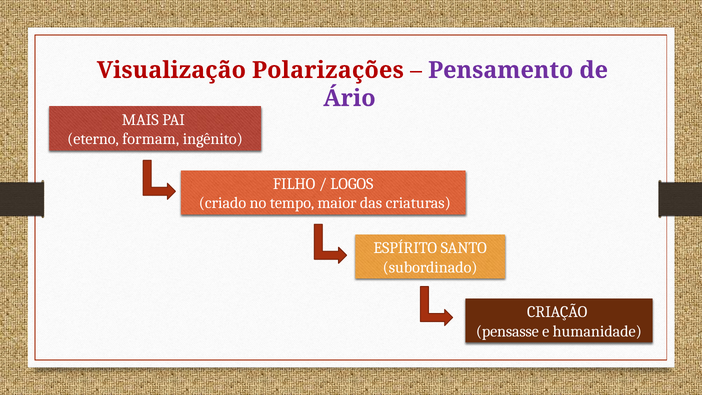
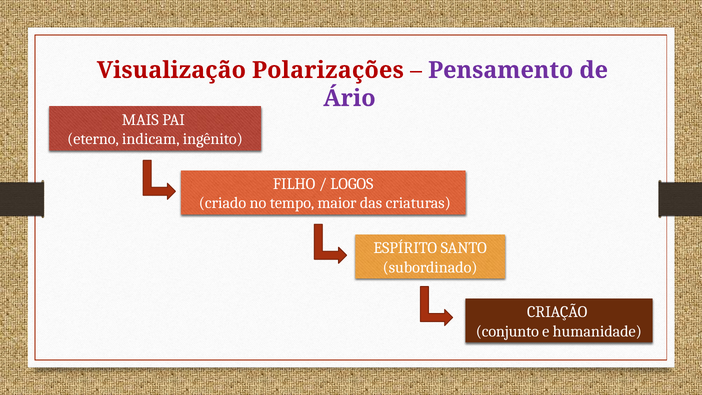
formam: formam -> indicam (151, 139)
pensasse: pensasse -> conjunto (507, 331)
